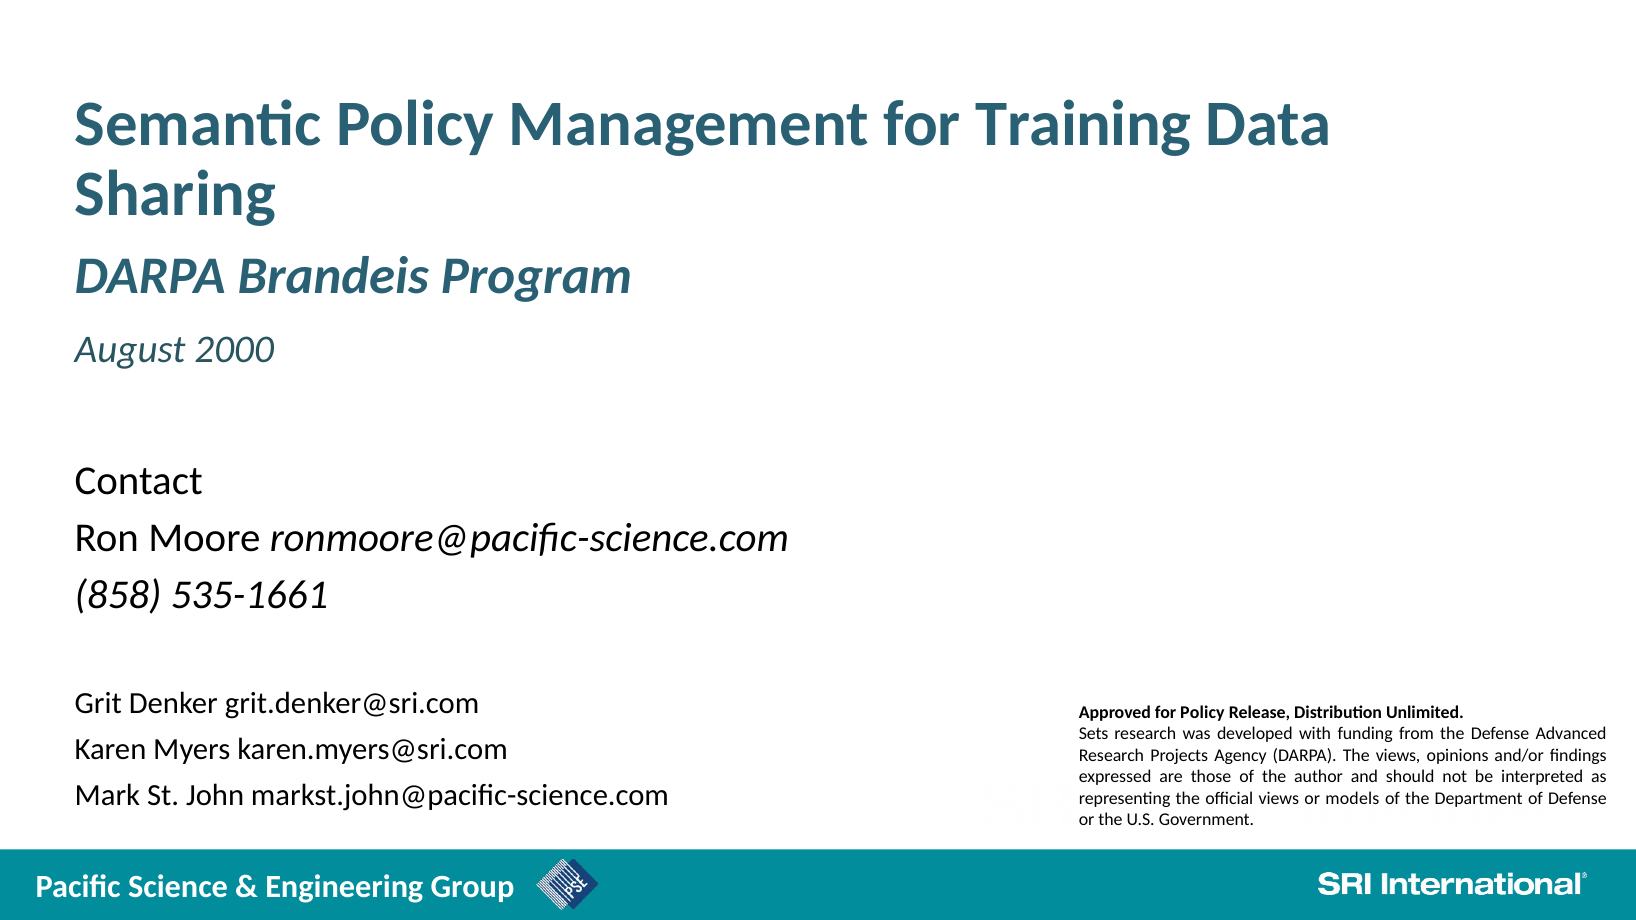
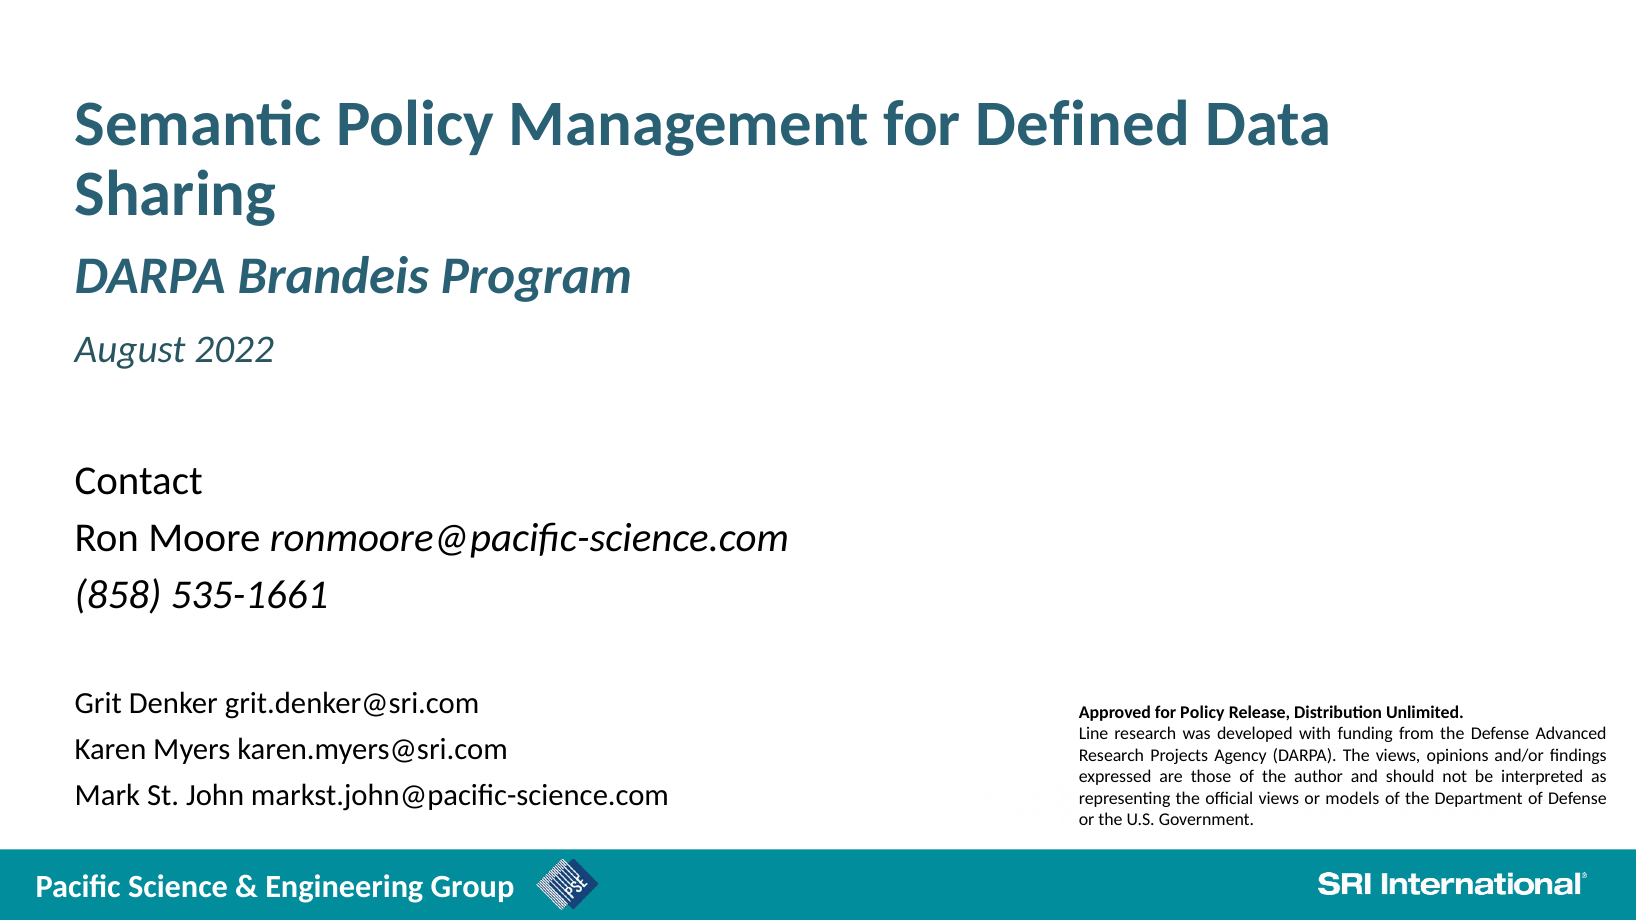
Training: Training -> Defined (1083, 124)
2000: 2000 -> 2022 (234, 350)
Sets: Sets -> Line (1094, 734)
